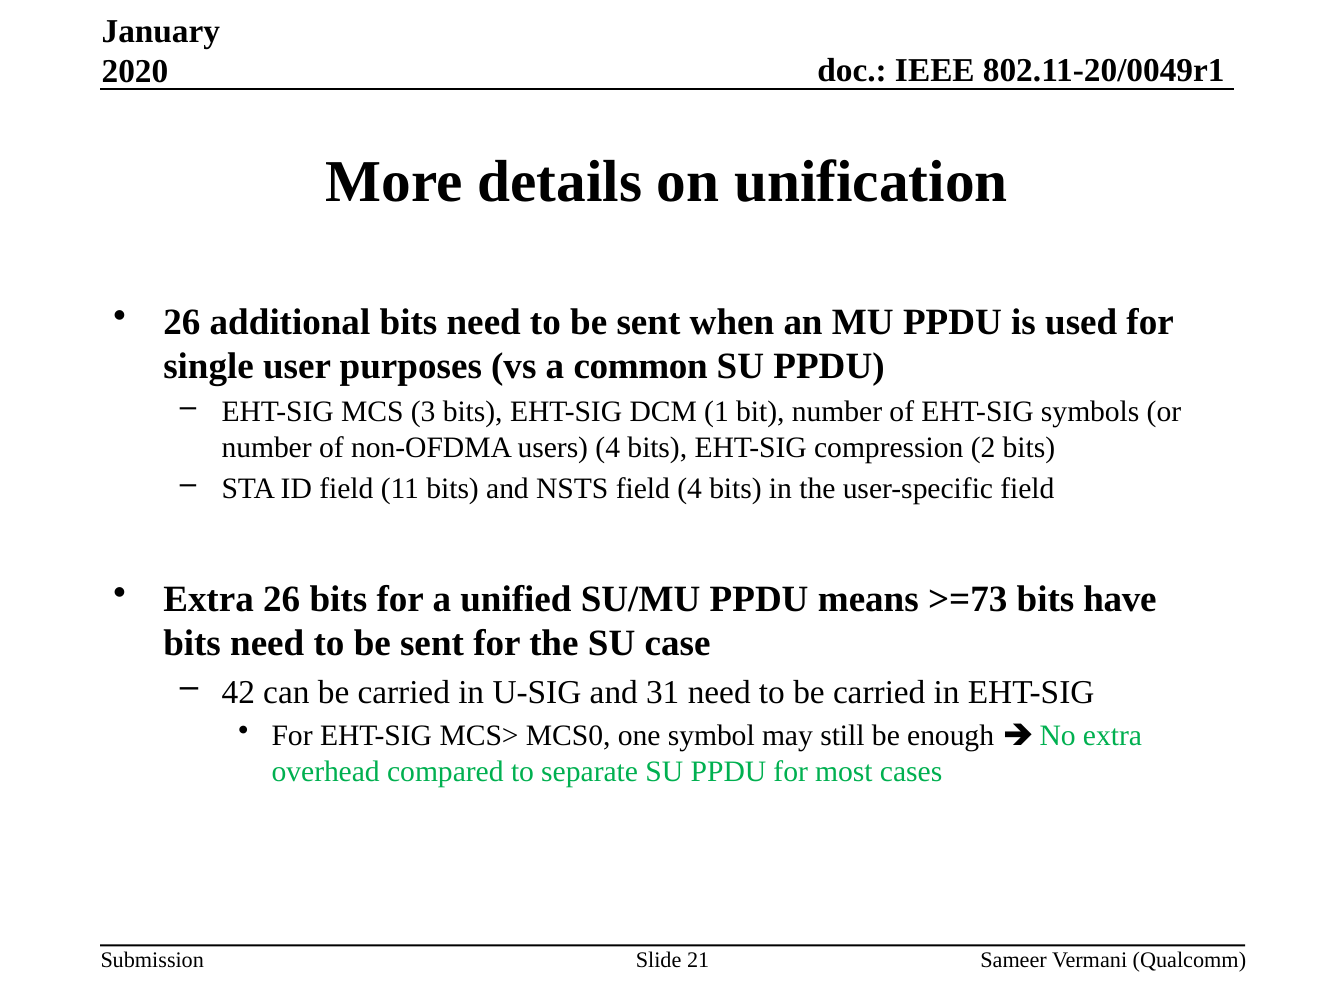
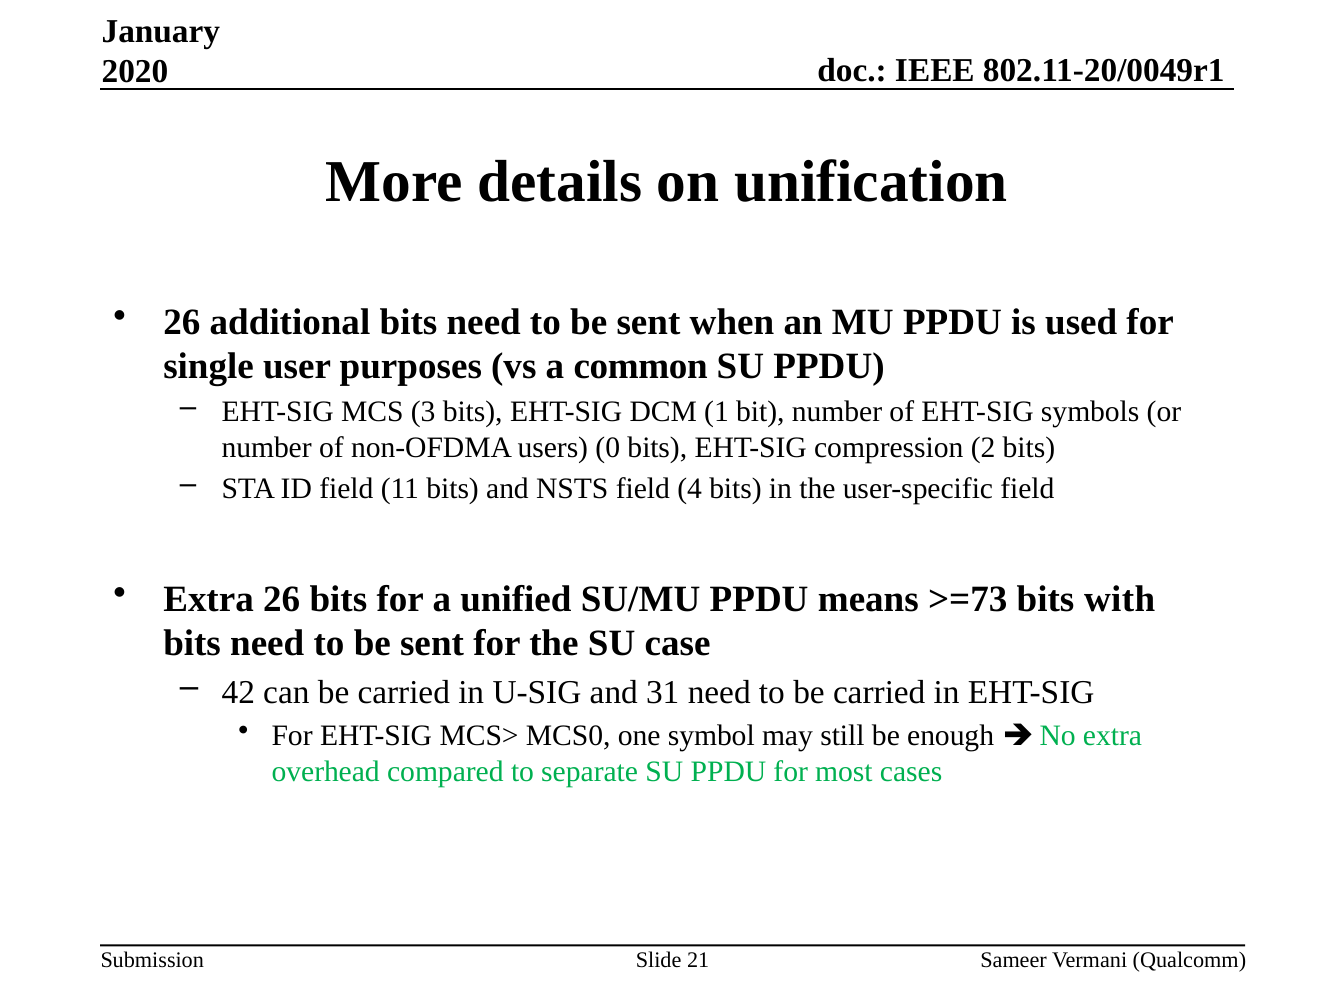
users 4: 4 -> 0 (608, 447)
have: have -> with (1120, 599)
